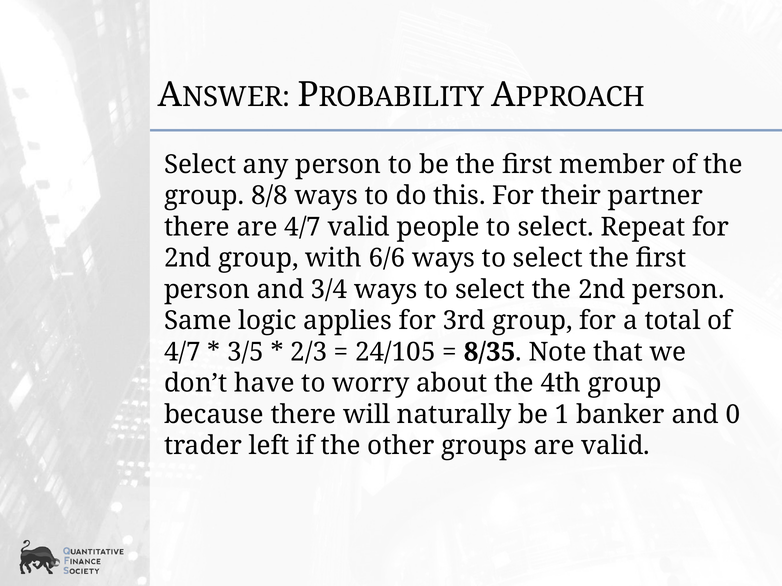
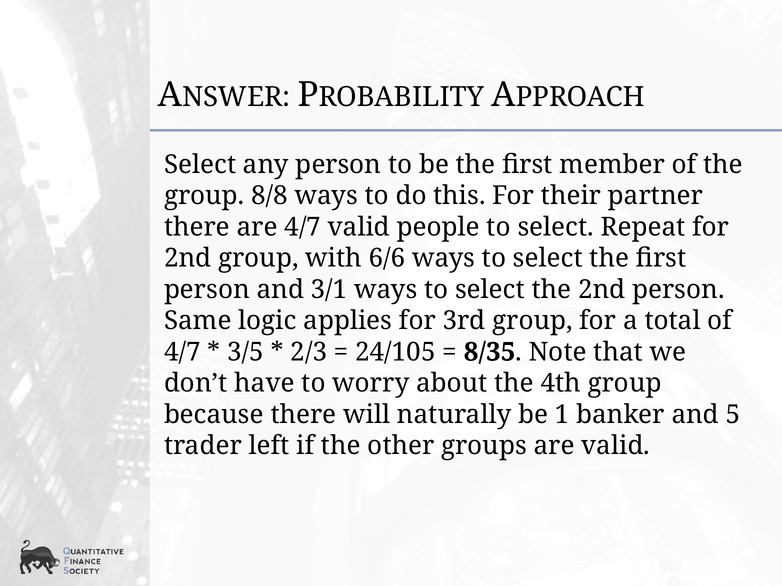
3/4: 3/4 -> 3/1 (329, 290)
0: 0 -> 5 (733, 415)
